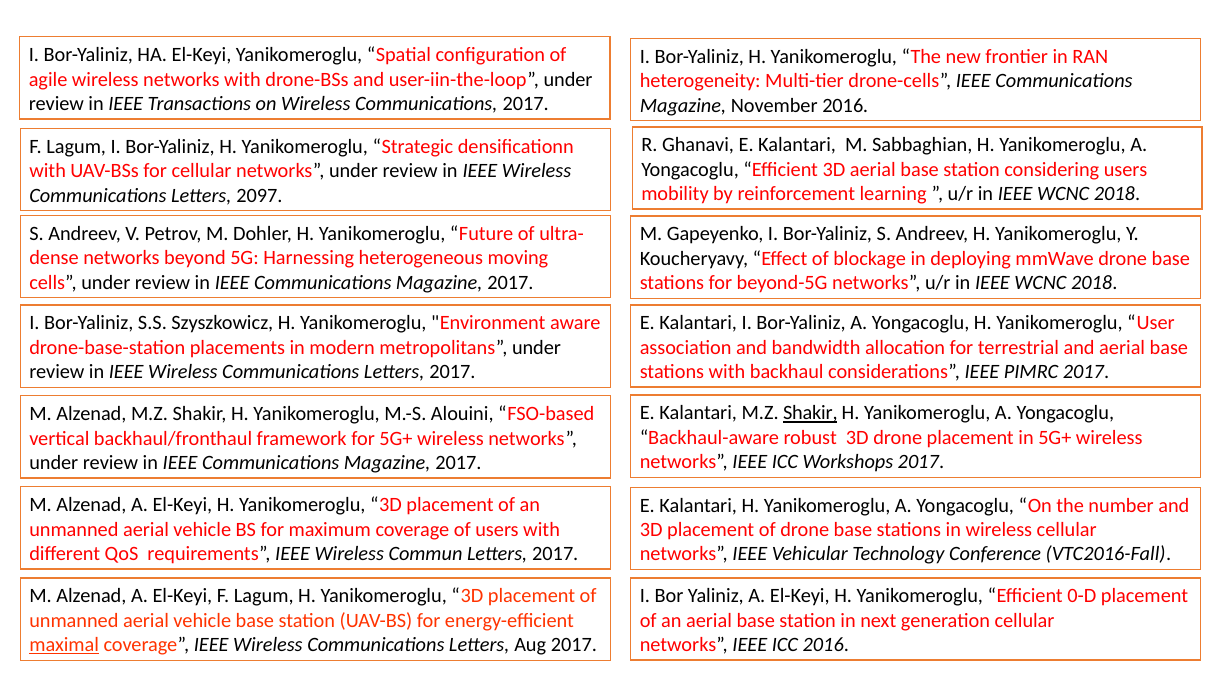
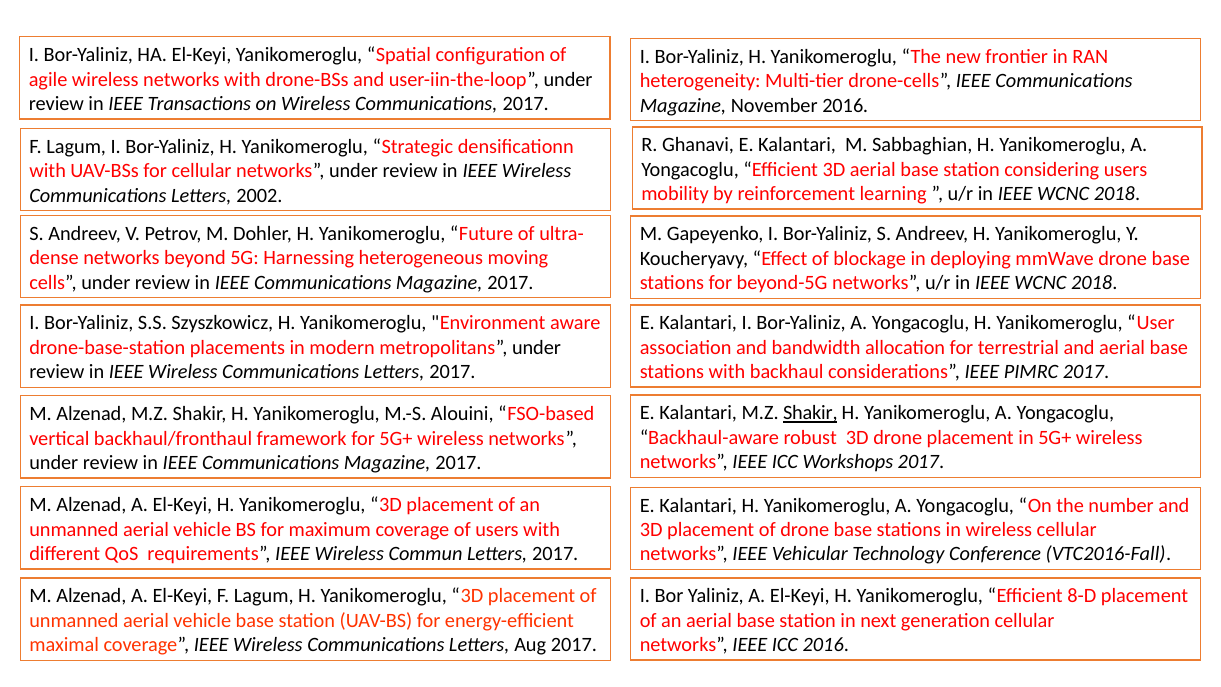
2097: 2097 -> 2002 (259, 195)
0-D: 0-D -> 8-D (1082, 596)
maximal underline: present -> none (64, 645)
